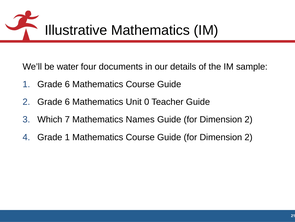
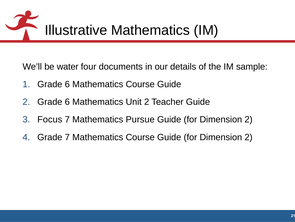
Unit 0: 0 -> 2 (147, 102)
Which: Which -> Focus (50, 119)
Names: Names -> Pursue (140, 119)
Grade 1: 1 -> 7 (67, 137)
